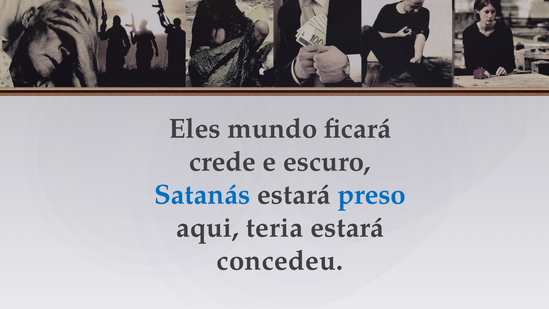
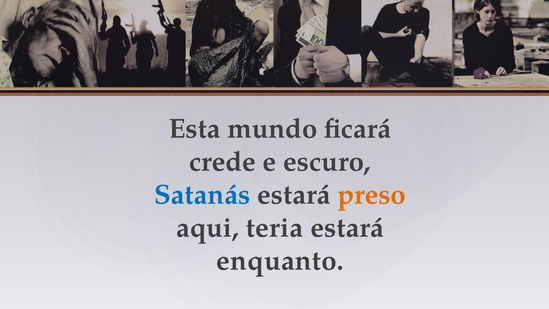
Eles: Eles -> Esta (195, 129)
preso colour: blue -> orange (372, 195)
concedeu: concedeu -> enquanto (280, 261)
